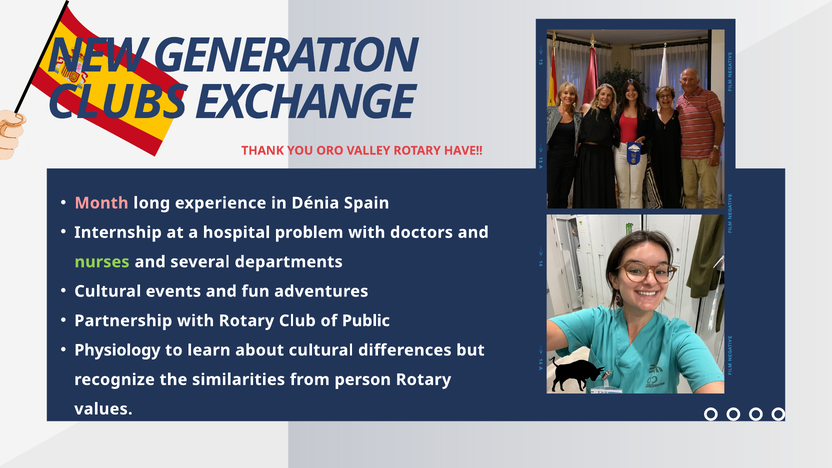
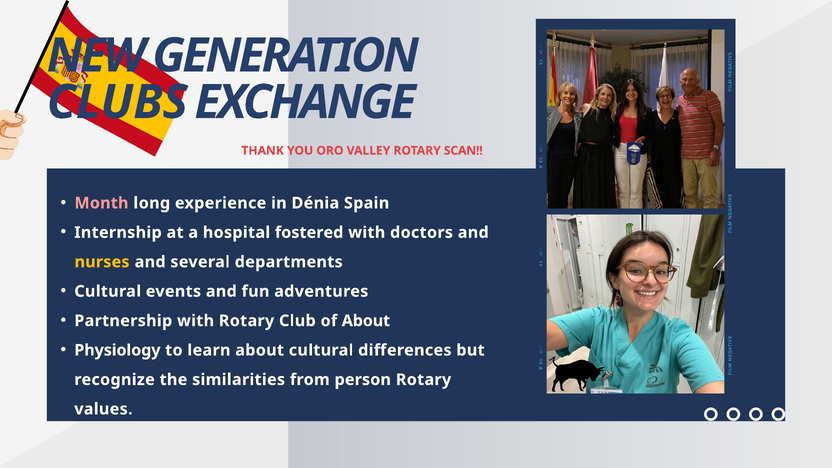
HAVE: HAVE -> SCAN (463, 151)
problem: problem -> fostered (309, 233)
nurses colour: light green -> yellow (102, 262)
of Public: Public -> About (366, 321)
